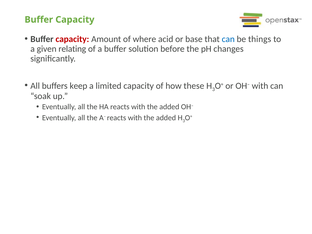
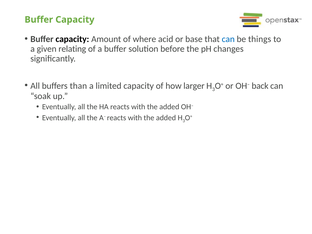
capacity colour: red -> black (72, 39)
keep: keep -> than (78, 86)
these: these -> larger (194, 86)
OH– with: with -> back (260, 86)
